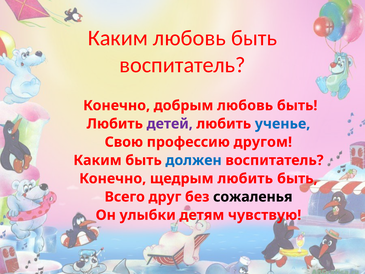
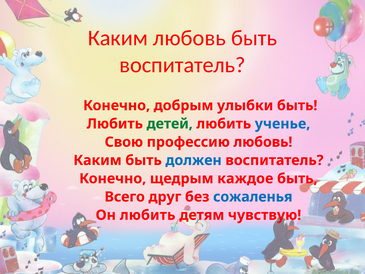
добрым любовь: любовь -> улыбки (245, 105)
детей colour: purple -> green (170, 124)
профессию другом: другом -> любовь (263, 142)
щедрым любить: любить -> каждое (245, 178)
сожаленья colour: black -> blue (253, 197)
Он улыбки: улыбки -> любить (148, 215)
